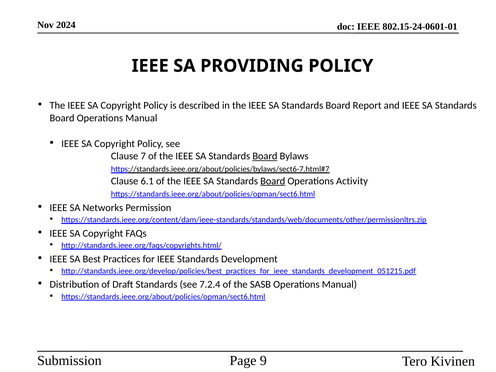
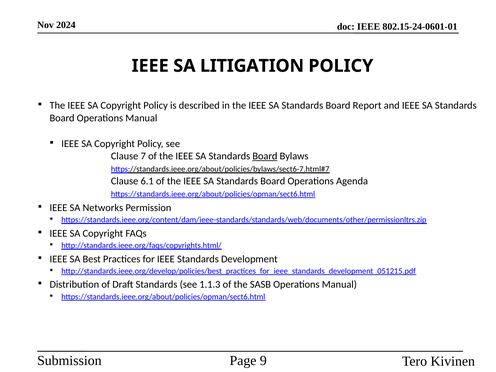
PROVIDING: PROVIDING -> LITIGATION (252, 66)
Board underline: present -> none (273, 181)
Activity: Activity -> Agenda (352, 181)
7.2.4: 7.2.4 -> 1.1.3 (210, 285)
